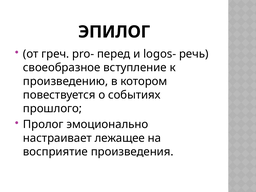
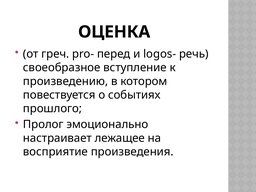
ЭПИЛОГ: ЭПИЛОГ -> ОЦЕНКА (114, 32)
